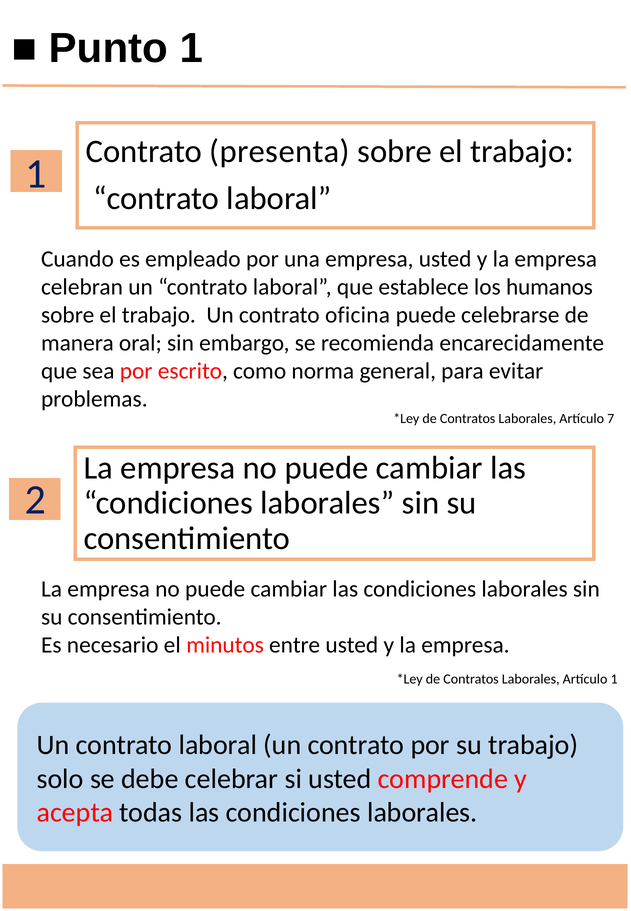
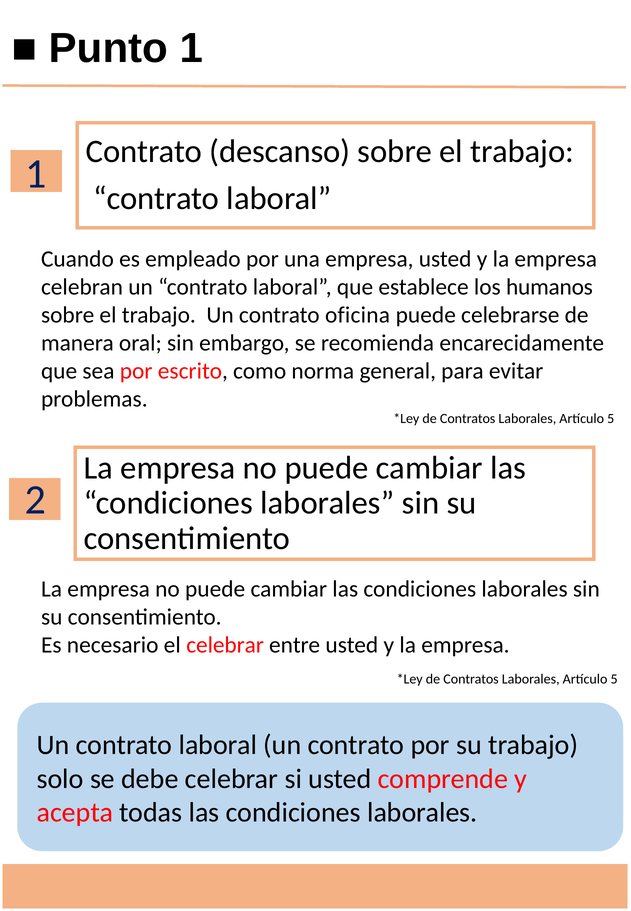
presenta: presenta -> descanso (280, 152)
7: 7 -> 5 (611, 419)
el minutos: minutos -> celebrar (225, 645)
1: 1 -> 5 (614, 679)
